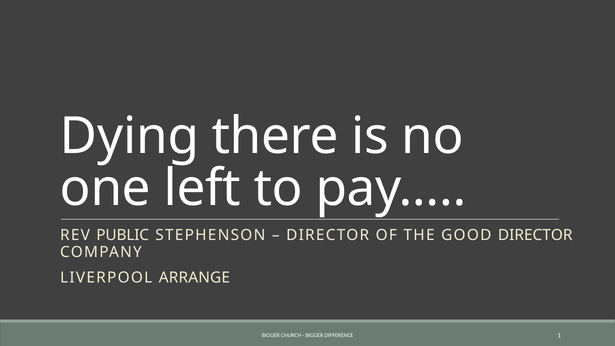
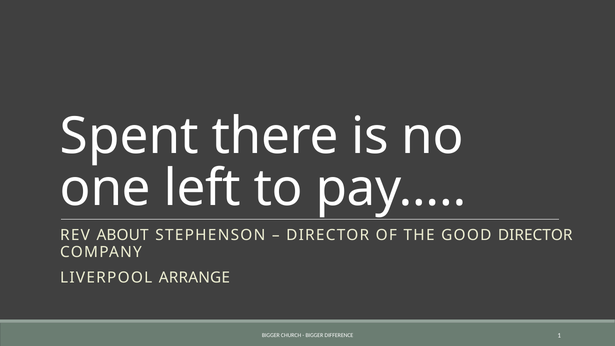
Dying: Dying -> Spent (129, 136)
PUBLIC: PUBLIC -> ABOUT (123, 235)
